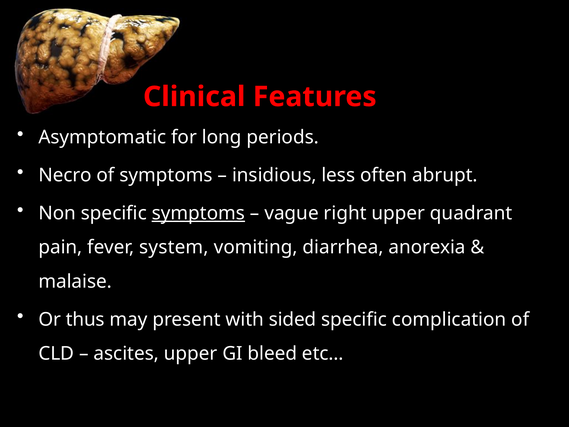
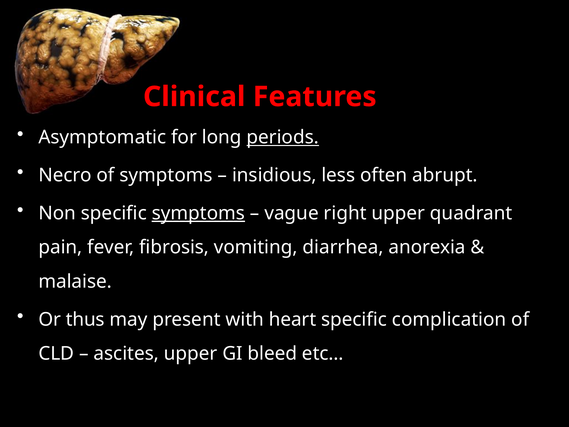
periods underline: none -> present (283, 137)
system: system -> fibrosis (174, 247)
sided: sided -> heart (293, 319)
